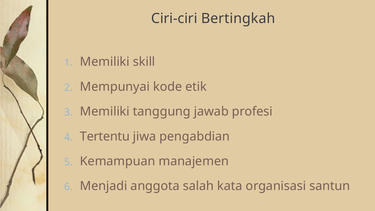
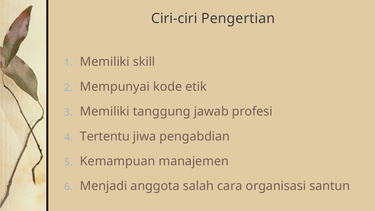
Bertingkah: Bertingkah -> Pengertian (238, 19)
kata: kata -> cara (230, 186)
